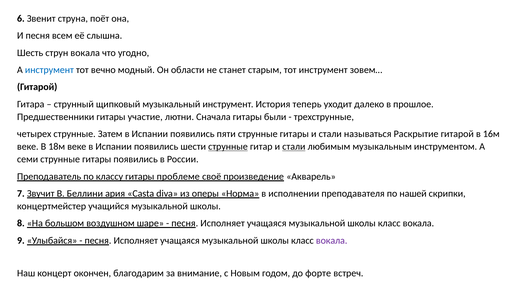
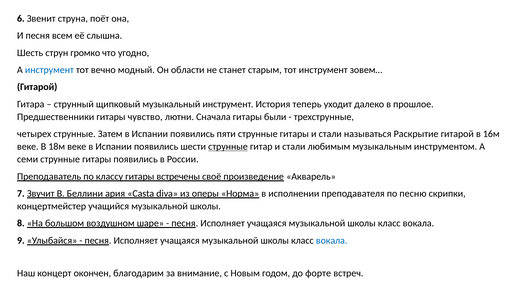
струн вокала: вокала -> громко (85, 53)
участие: участие -> чувство (145, 117)
стали underline: present -> none (294, 146)
проблеме: проблеме -> встречены (178, 176)
нашей: нашей -> песню (413, 193)
вокала colour: purple -> blue (332, 240)
